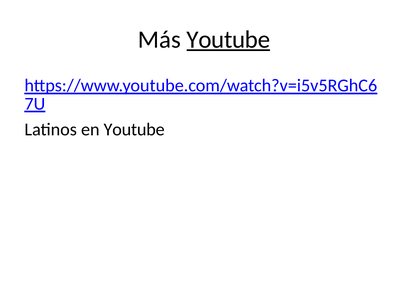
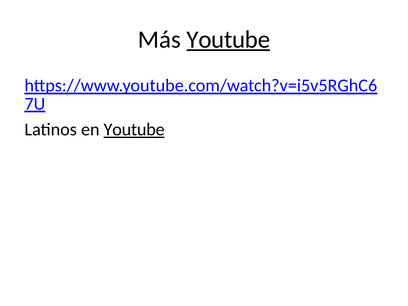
Youtube underline: none -> present (134, 130)
